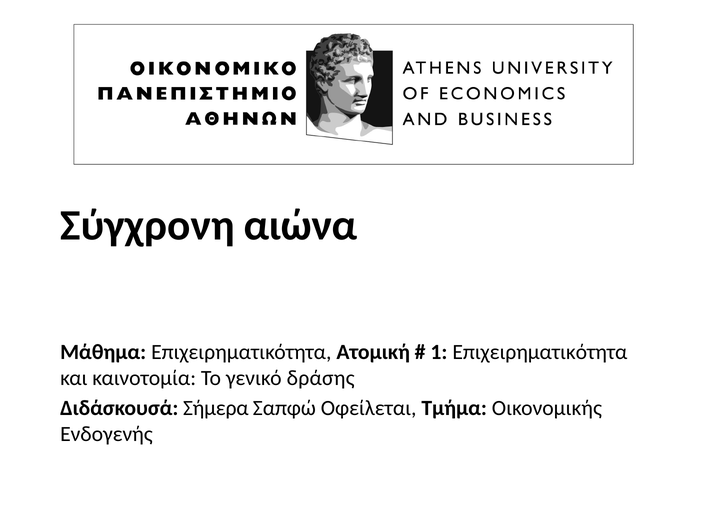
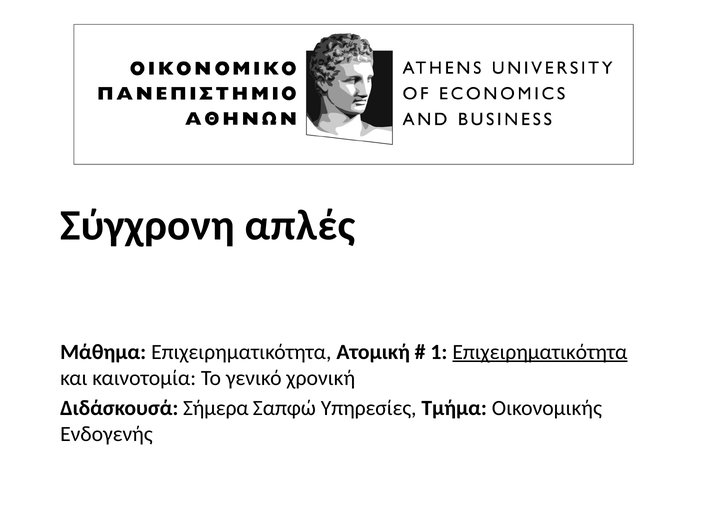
αιώνα: αιώνα -> απλές (300, 226)
Επιχειρηματικότητα underline: none -> present (540, 352)
δράσης: δράσης -> χρονική (321, 378)
Οφείλεται: Οφείλεται -> Υπηρεσίες (369, 409)
